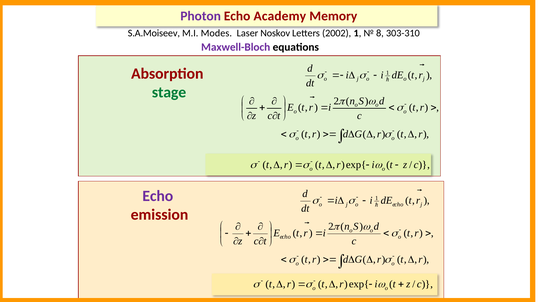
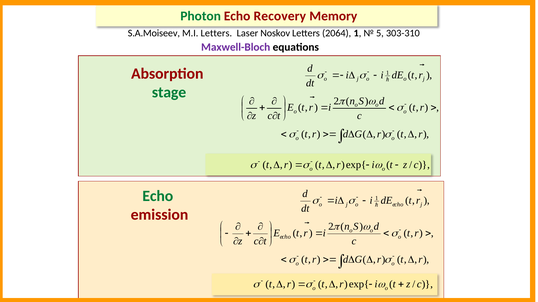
Photon colour: purple -> green (201, 16)
Academy: Academy -> Recovery (280, 16)
M.I Modes: Modes -> Letters (216, 33)
2002: 2002 -> 2064 (337, 33)
8: 8 -> 5 (380, 33)
Echo colour: purple -> green (158, 196)
